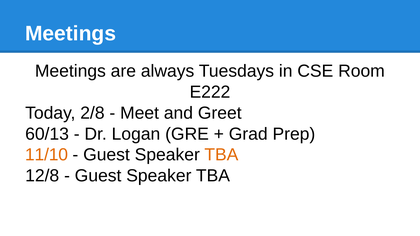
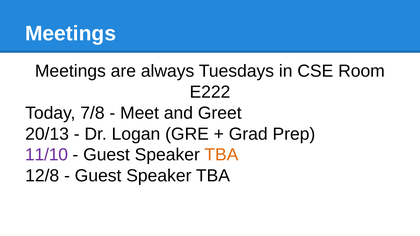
2/8: 2/8 -> 7/8 (92, 113)
60/13: 60/13 -> 20/13 (47, 134)
11/10 colour: orange -> purple (47, 155)
